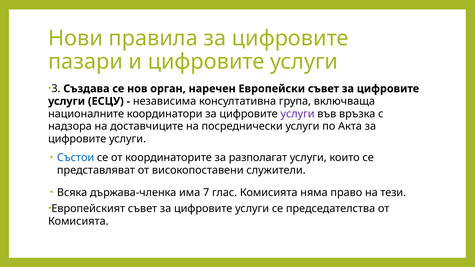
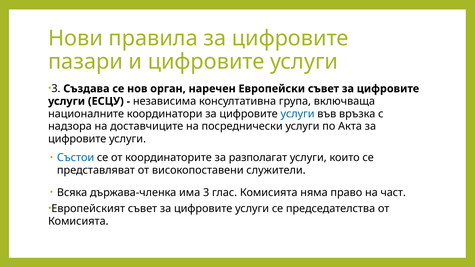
услуги colour: purple -> blue (298, 114)
7: 7 -> 3 (206, 193)
тези: тези -> част (393, 193)
